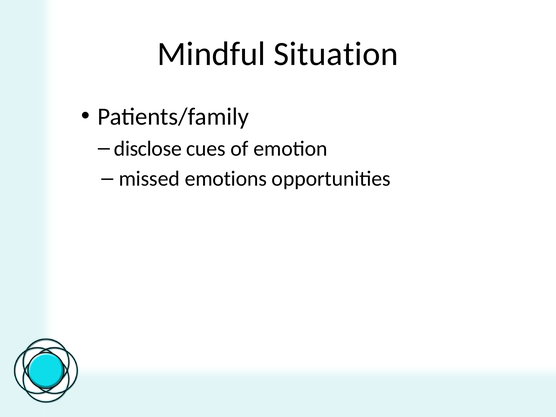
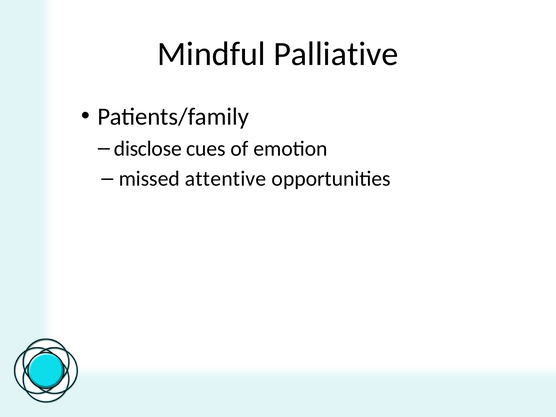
Situation: Situation -> Palliative (336, 54)
emotions: emotions -> attentive (226, 179)
